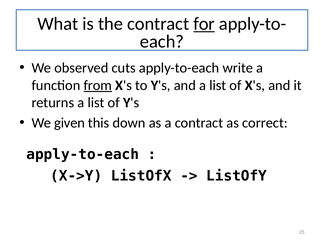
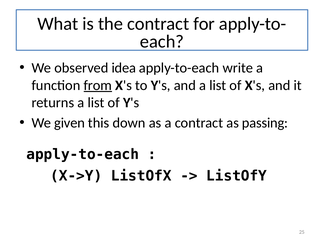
for underline: present -> none (204, 24)
cuts: cuts -> idea (124, 68)
correct: correct -> passing (265, 123)
